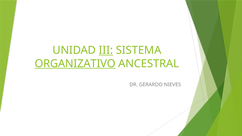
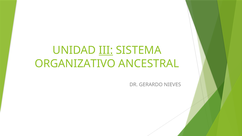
ORGANIZATIVO underline: present -> none (75, 64)
